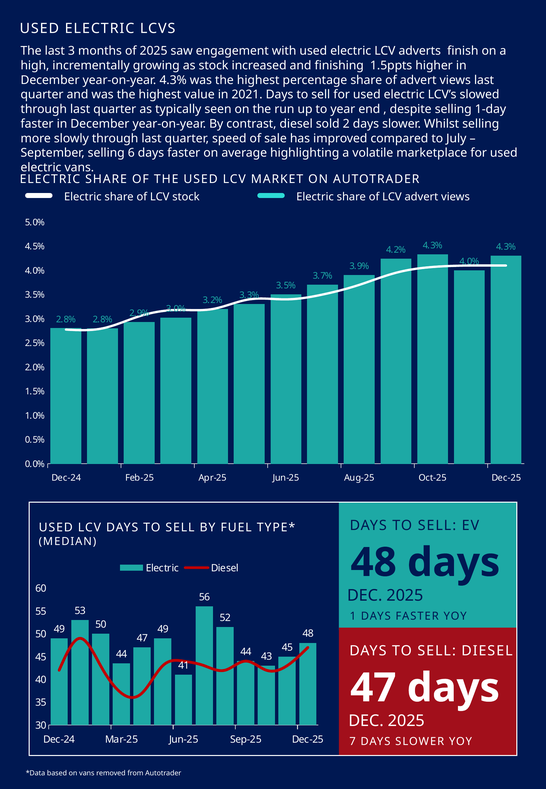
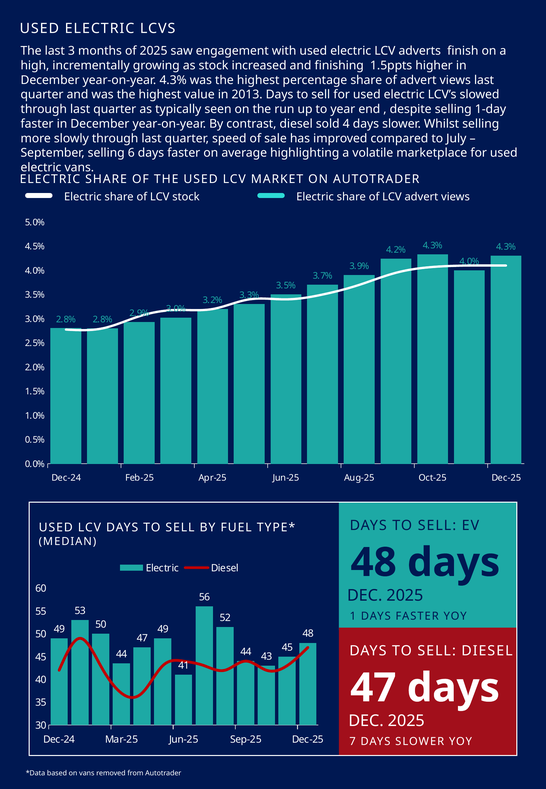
2021: 2021 -> 2013 (247, 95)
2: 2 -> 4 (346, 124)
